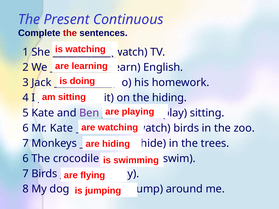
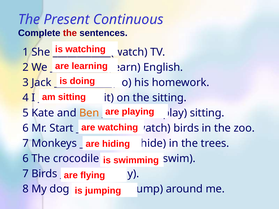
hiding: hiding -> sitting (169, 98)
Ben colour: purple -> orange (89, 113)
Mr Kate: Kate -> Start (62, 128)
